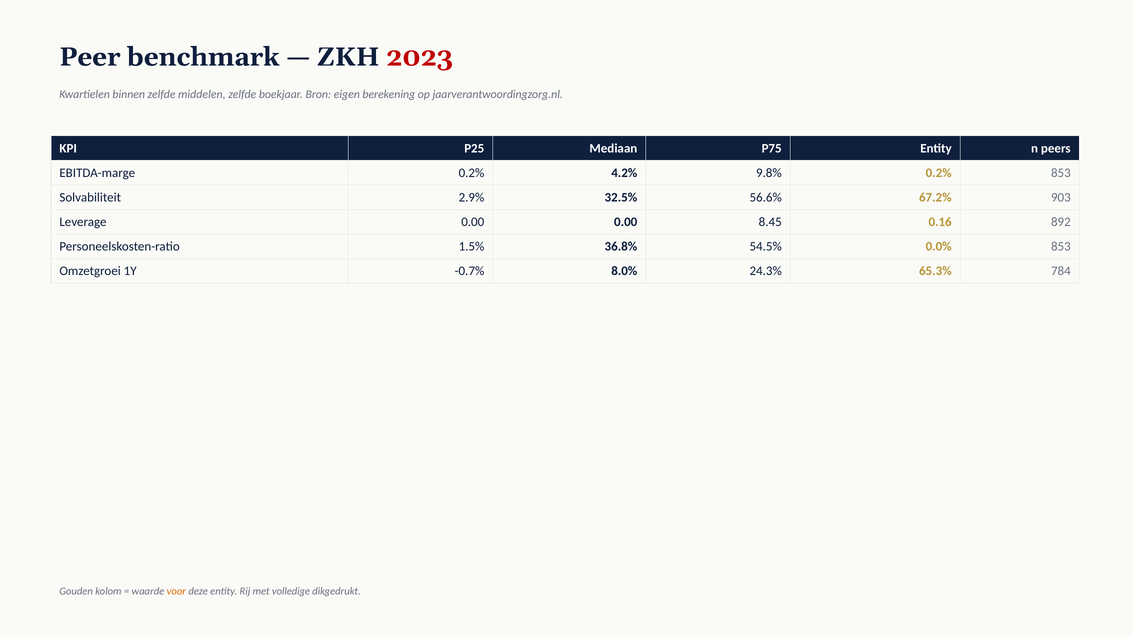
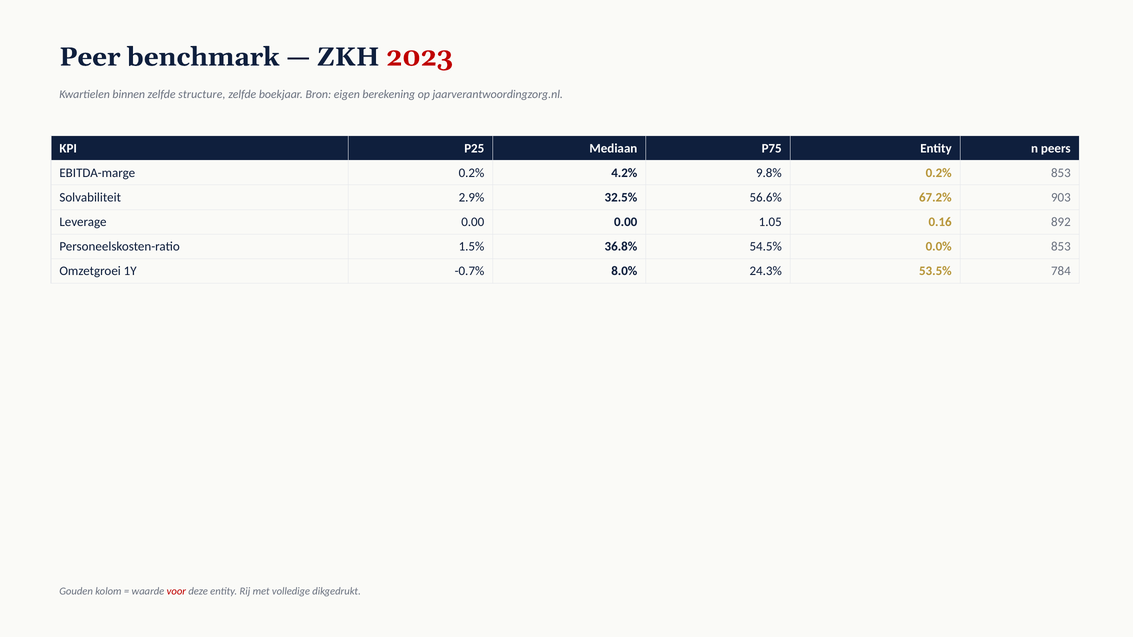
middelen: middelen -> structure (202, 94)
8.45: 8.45 -> 1.05 (770, 222)
65.3%: 65.3% -> 53.5% (935, 271)
voor colour: orange -> red (176, 591)
